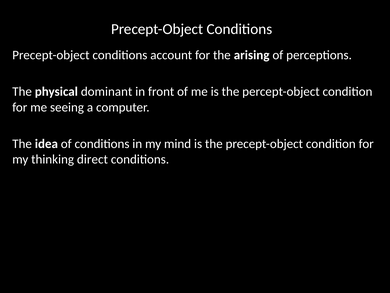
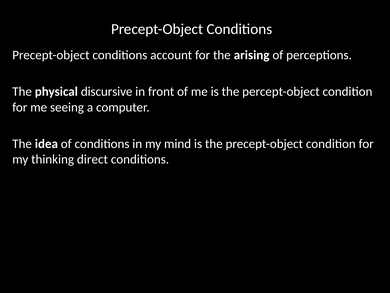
dominant: dominant -> discursive (107, 91)
